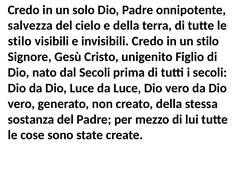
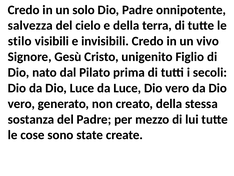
un stilo: stilo -> vivo (208, 41)
dal Secoli: Secoli -> Pilato (95, 72)
